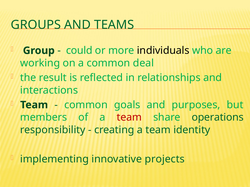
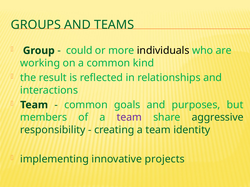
deal: deal -> kind (143, 63)
team colour: red -> purple (129, 118)
operations: operations -> aggressive (218, 118)
